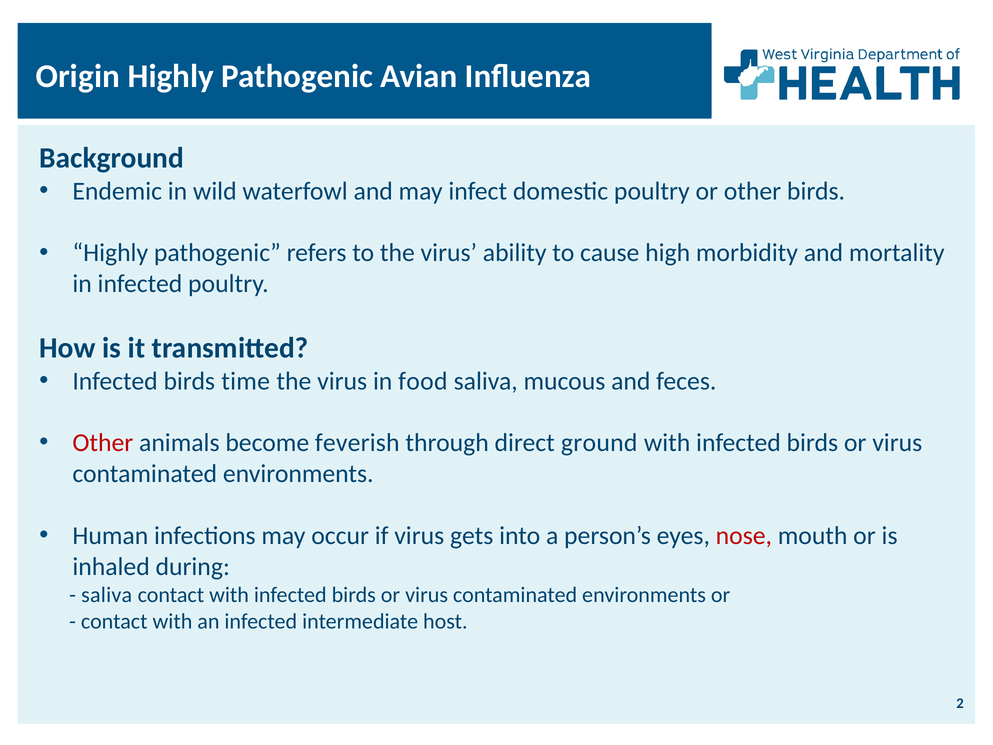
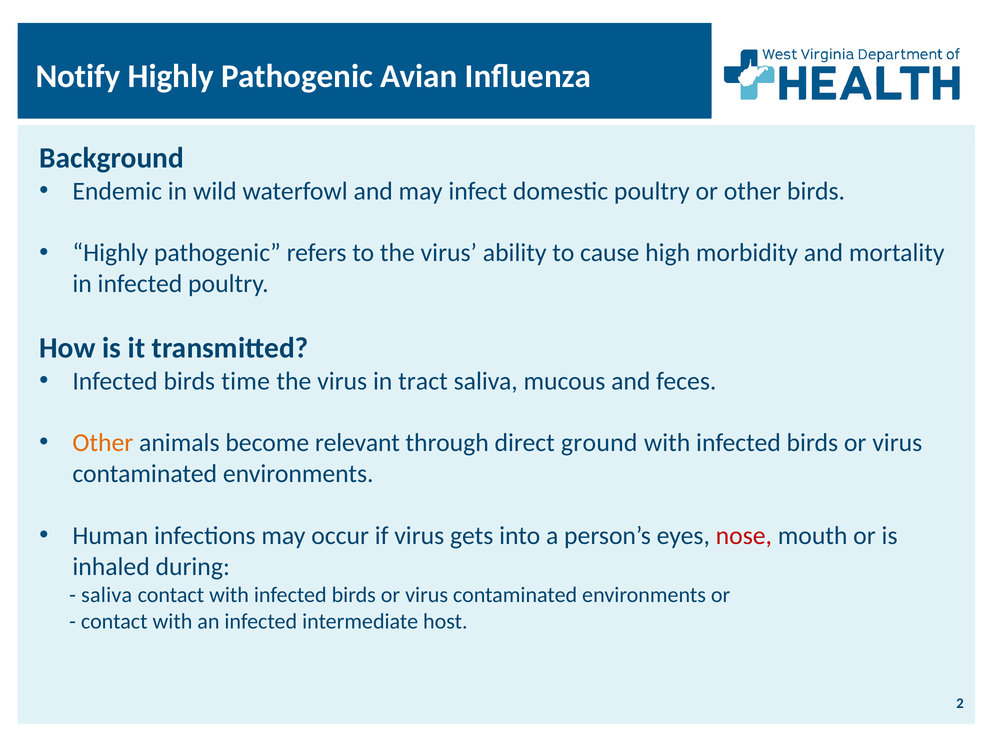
Origin: Origin -> Notify (78, 76)
food: food -> tract (423, 381)
Other colour: red -> orange (103, 443)
feverish: feverish -> relevant (357, 443)
